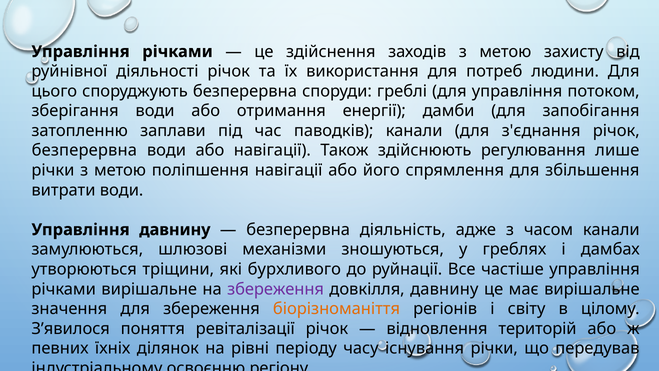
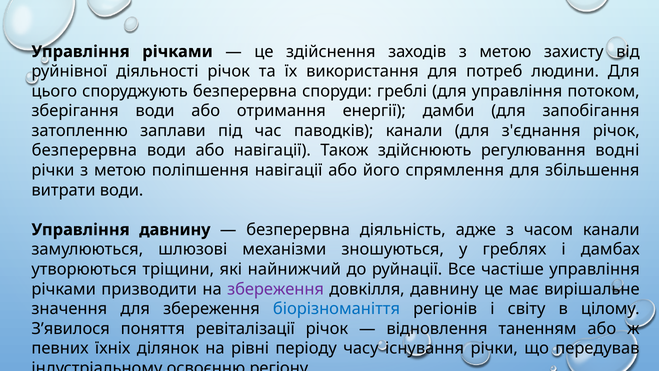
лише: лише -> водні (617, 150)
бурхливого: бурхливого -> найнижчий (294, 269)
річками вирішальне: вирішальне -> призводити (149, 289)
біорізноманіття colour: orange -> blue (336, 309)
територій: територій -> таненням (538, 328)
